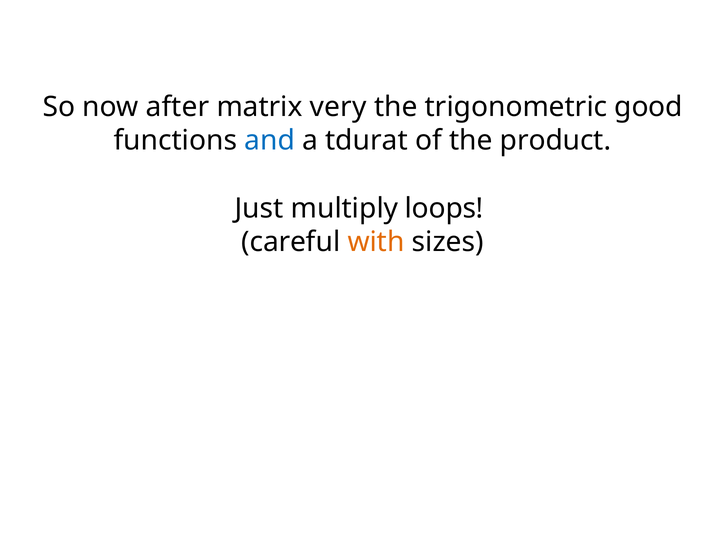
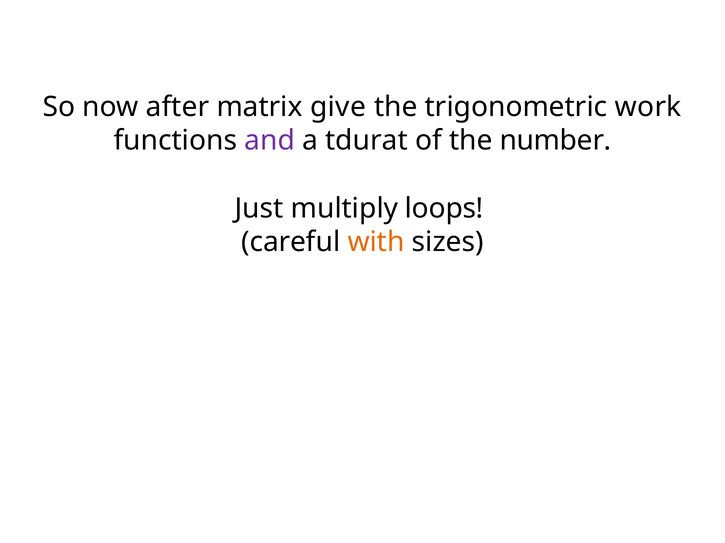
very: very -> give (338, 107)
good: good -> work (648, 107)
and colour: blue -> purple (270, 141)
product: product -> number (556, 141)
